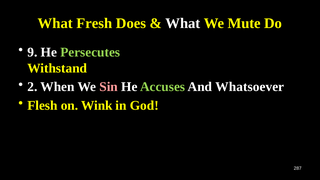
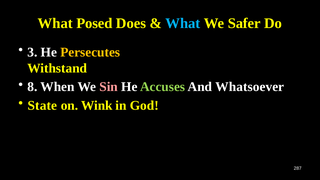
Fresh: Fresh -> Posed (94, 23)
What colour: white -> light blue (183, 23)
Mute: Mute -> Safer (244, 23)
9: 9 -> 3 (32, 52)
Persecutes colour: light green -> yellow (90, 52)
2: 2 -> 8 (32, 87)
Flesh: Flesh -> State (42, 105)
